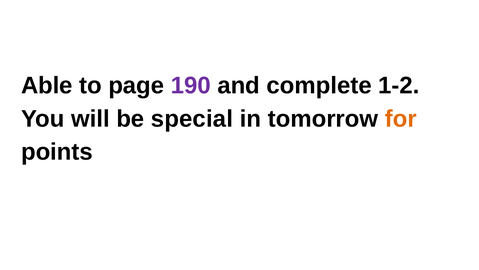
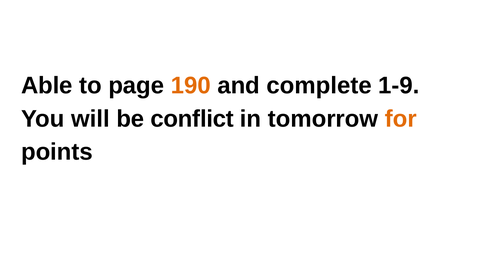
190 colour: purple -> orange (191, 86)
1-2: 1-2 -> 1-9 (399, 86)
special: special -> conflict (192, 119)
